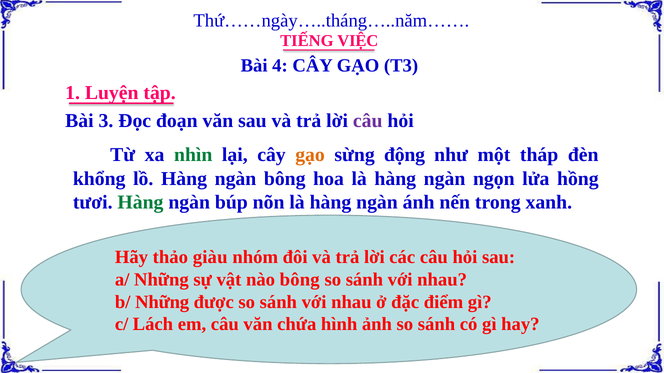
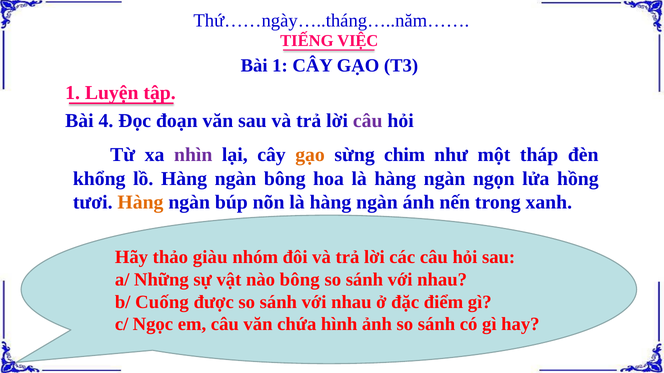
Bài 4: 4 -> 1 (280, 66)
3: 3 -> 4 (106, 121)
nhìn colour: green -> purple (193, 155)
động: động -> chim (405, 155)
Hàng colour: green -> orange (140, 202)
b/ Những: Những -> Cuống (162, 302)
Lách: Lách -> Ngọc (153, 324)
